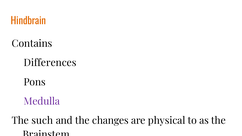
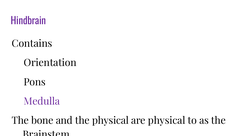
Hindbrain colour: orange -> purple (28, 21)
Differences: Differences -> Orientation (50, 63)
such: such -> bone (42, 121)
the changes: changes -> physical (110, 121)
